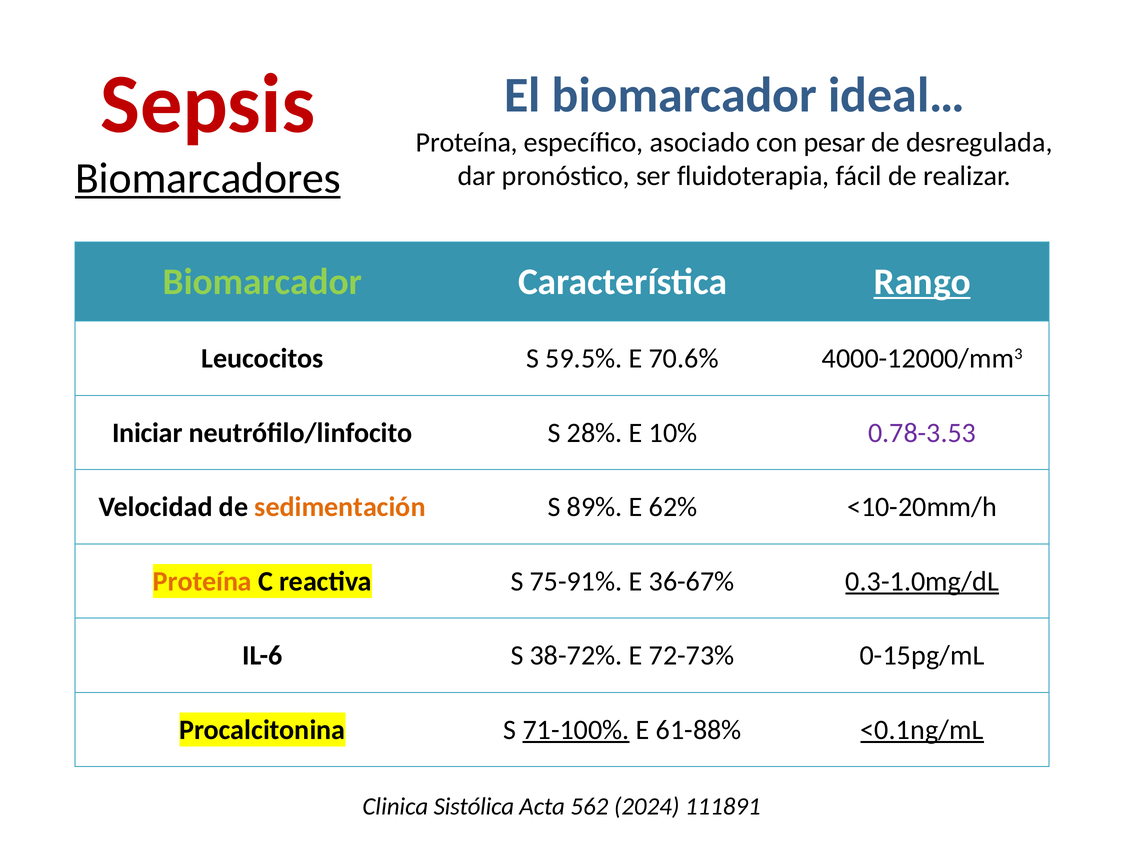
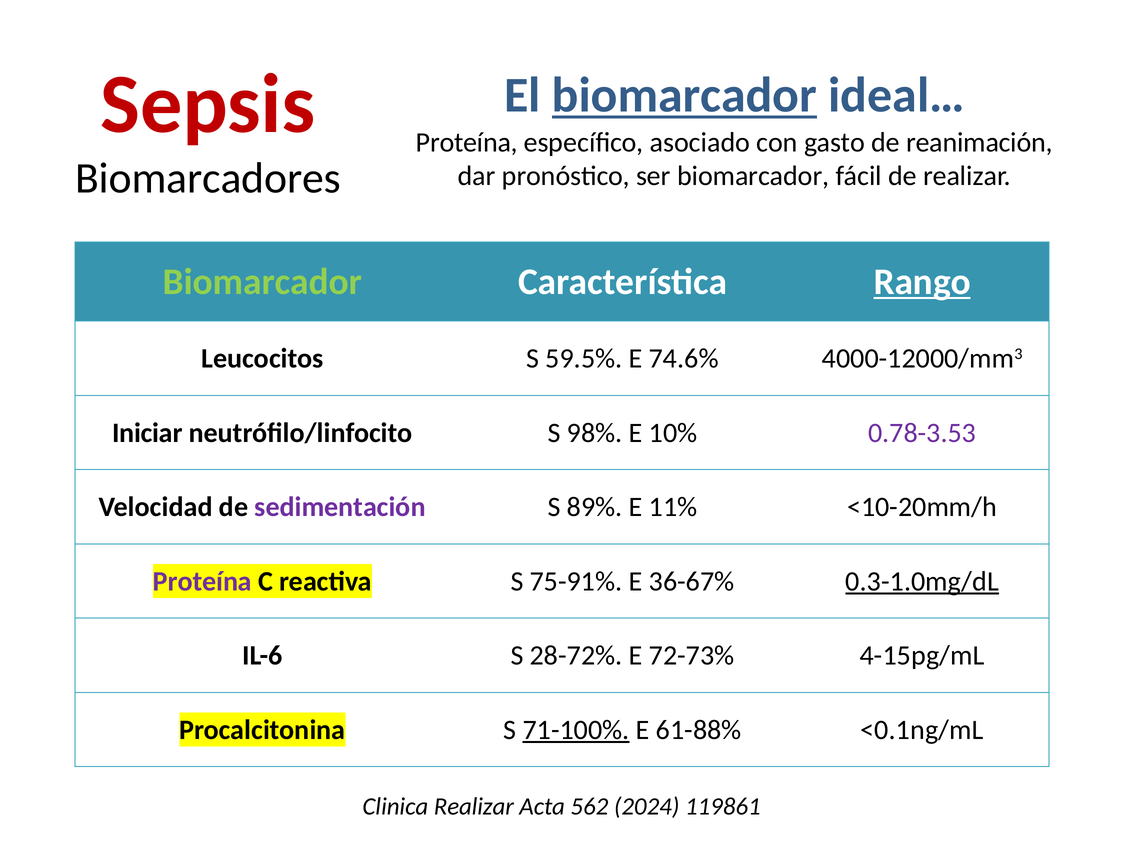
biomarcador underline: none -> present (684, 95)
pesar: pesar -> gasto (834, 142)
desregulada: desregulada -> reanimación (979, 142)
Biomarcadores underline: present -> none (208, 179)
ser fluidoterapia: fluidoterapia -> biomarcador (753, 176)
70.6%: 70.6% -> 74.6% (684, 359)
28%: 28% -> 98% (595, 433)
sedimentación colour: orange -> purple (340, 507)
62%: 62% -> 11% (673, 507)
Proteína colour: orange -> purple (202, 581)
38-72%: 38-72% -> 28-72% (576, 656)
0-15pg/mL: 0-15pg/mL -> 4-15pg/mL (922, 656)
<0.1ng/mL underline: present -> none (922, 730)
Clinica Sistólica: Sistólica -> Realizar (474, 807)
111891: 111891 -> 119861 (723, 807)
